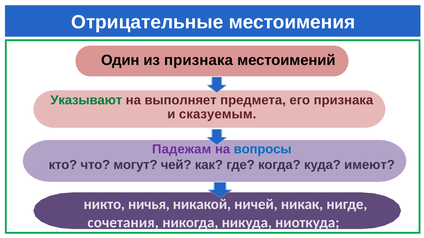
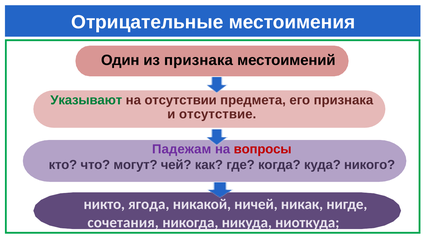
выполняет: выполняет -> отсутствии (181, 100)
сказуемым: сказуемым -> отсутствие (218, 115)
вопросы colour: blue -> red (263, 149)
имеют: имеют -> никого (370, 165)
ничья: ничья -> ягода (149, 205)
